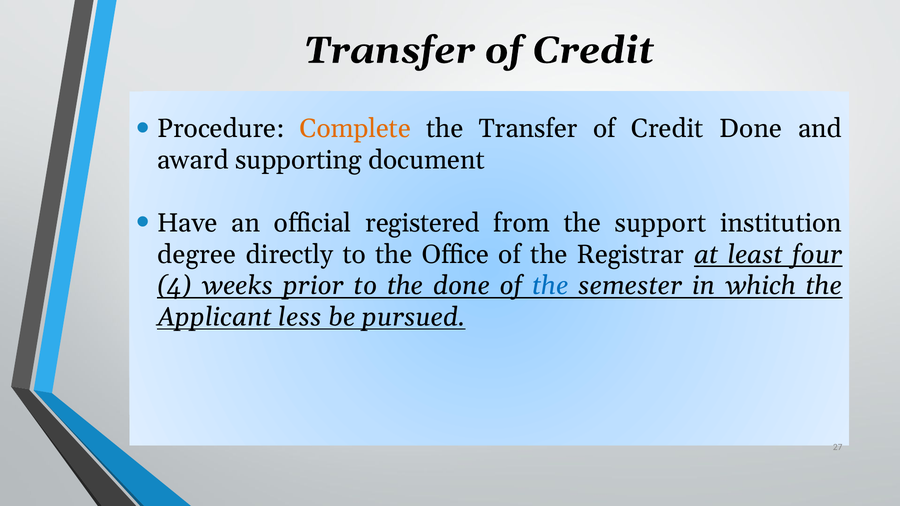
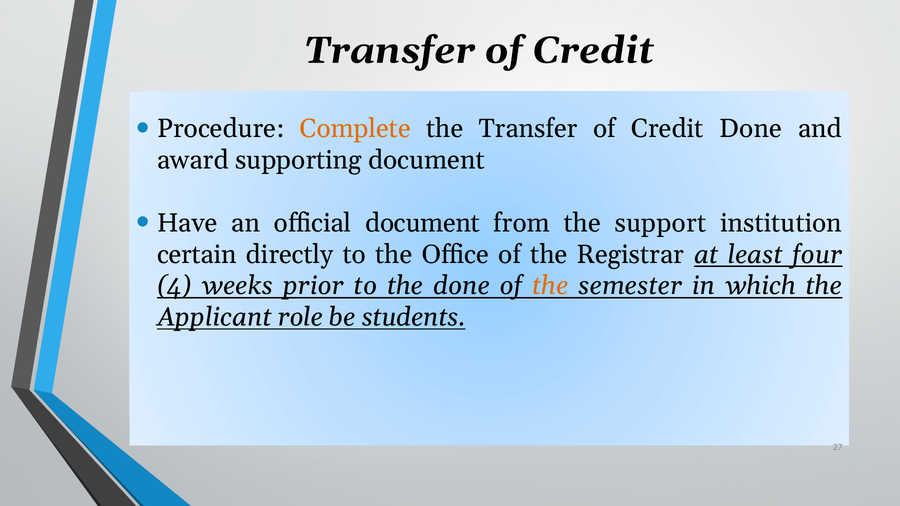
official registered: registered -> document (423, 223)
degree: degree -> certain (197, 255)
the colour: blue -> orange (550, 286)
less: less -> role (300, 317)
pursued: pursued -> students (414, 317)
